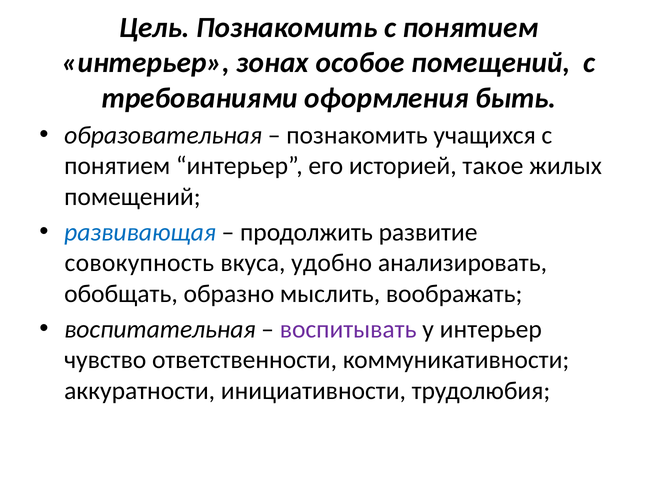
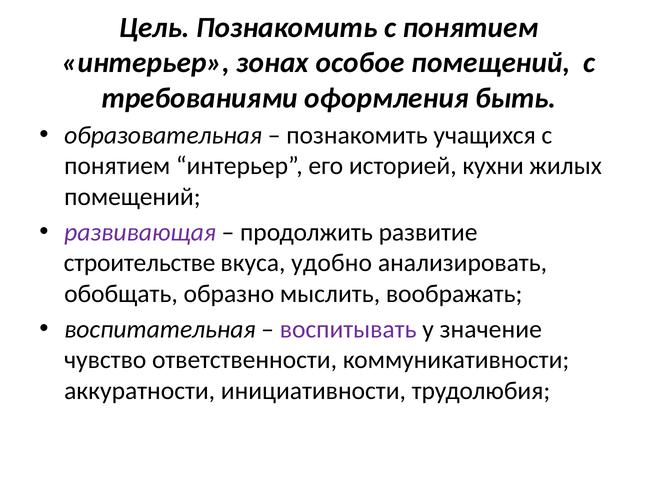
такое: такое -> кухни (493, 166)
развивающая colour: blue -> purple (140, 233)
совокупность: совокупность -> строительстве (140, 263)
у интерьер: интерьер -> значение (491, 330)
